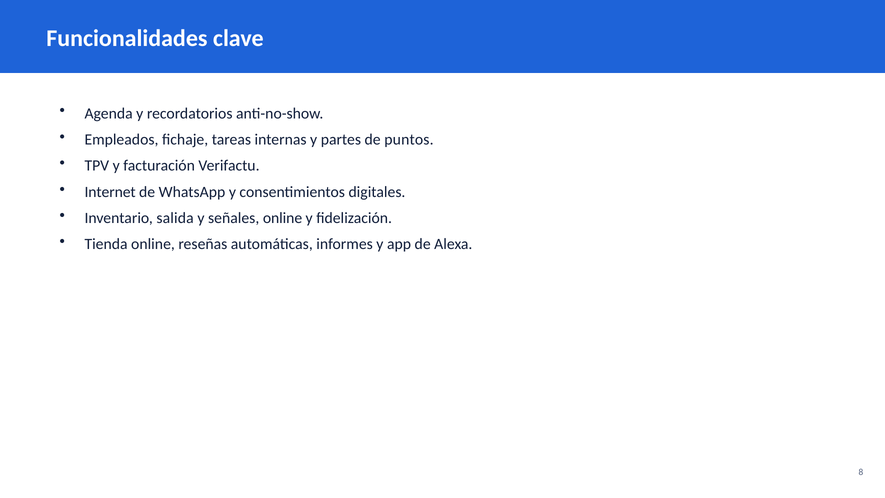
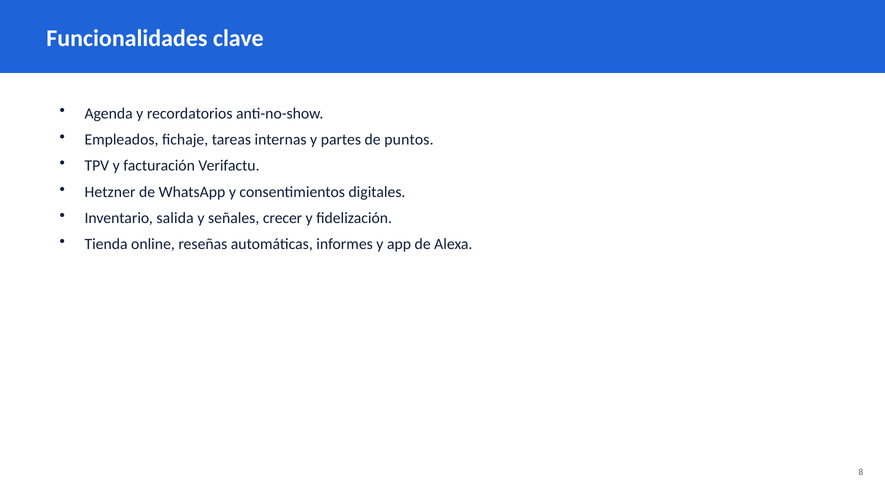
Internet: Internet -> Hetzner (110, 192)
señales online: online -> crecer (283, 218)
